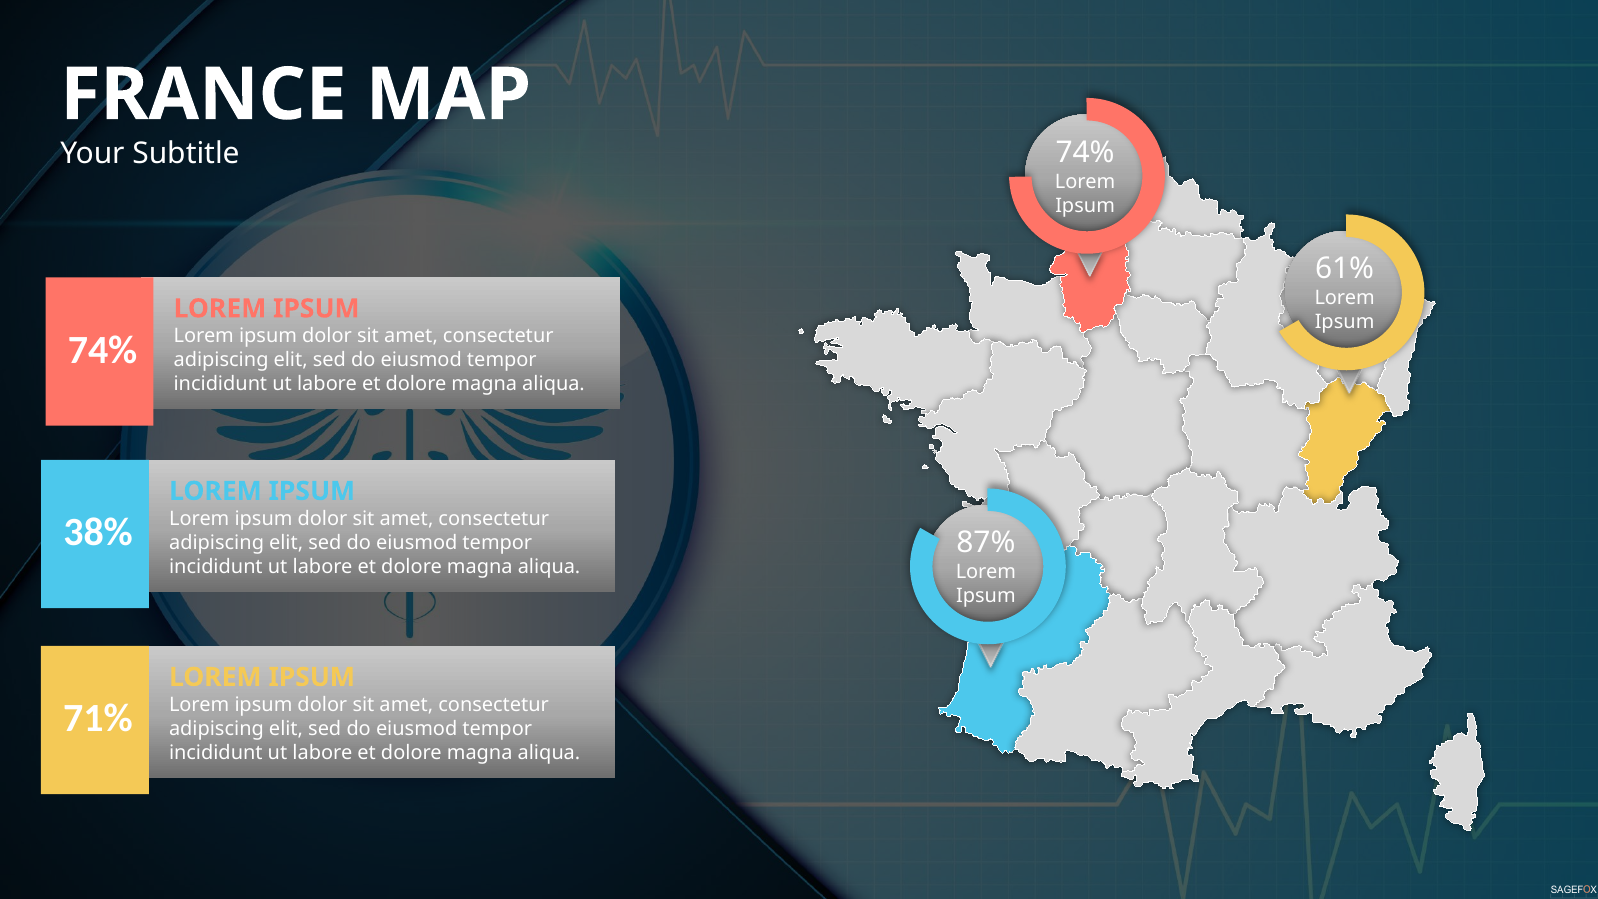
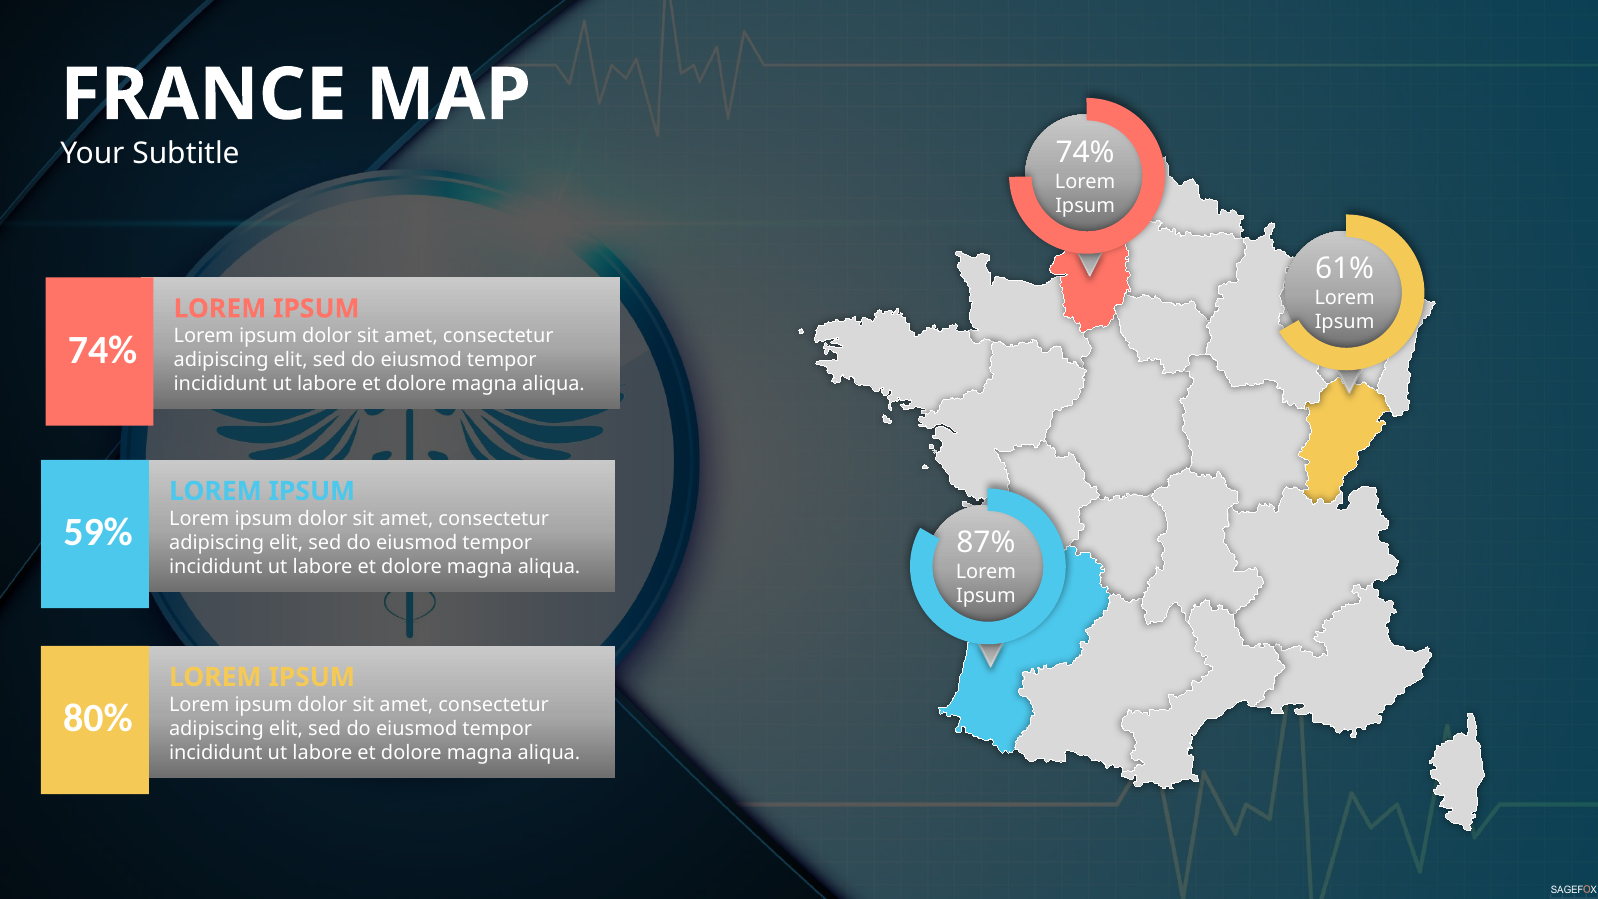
38%: 38% -> 59% (98, 533)
71%: 71% -> 80% (98, 719)
